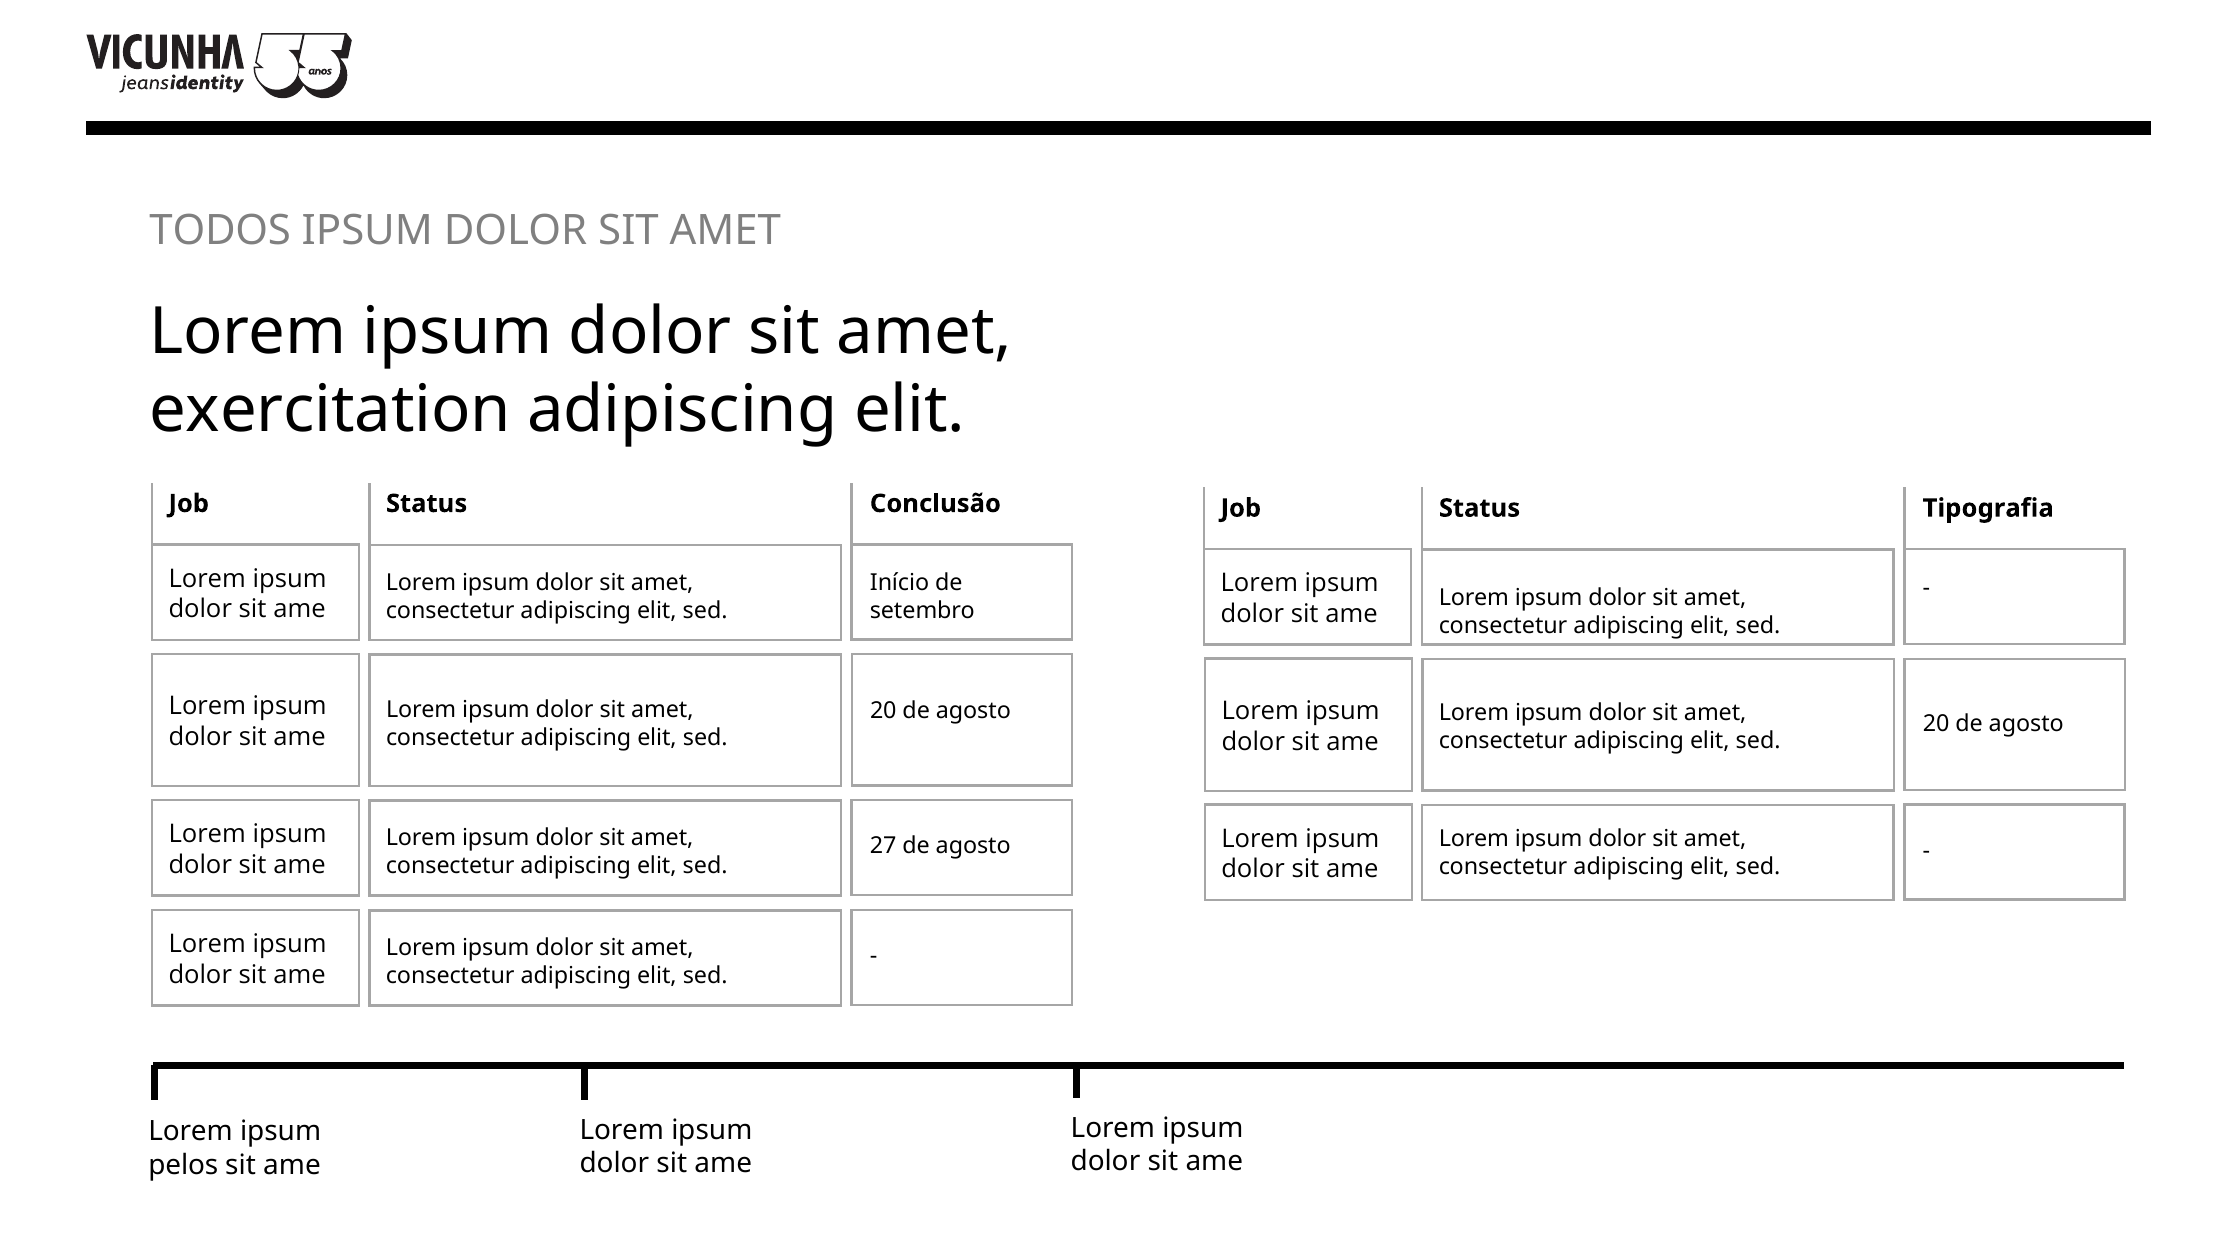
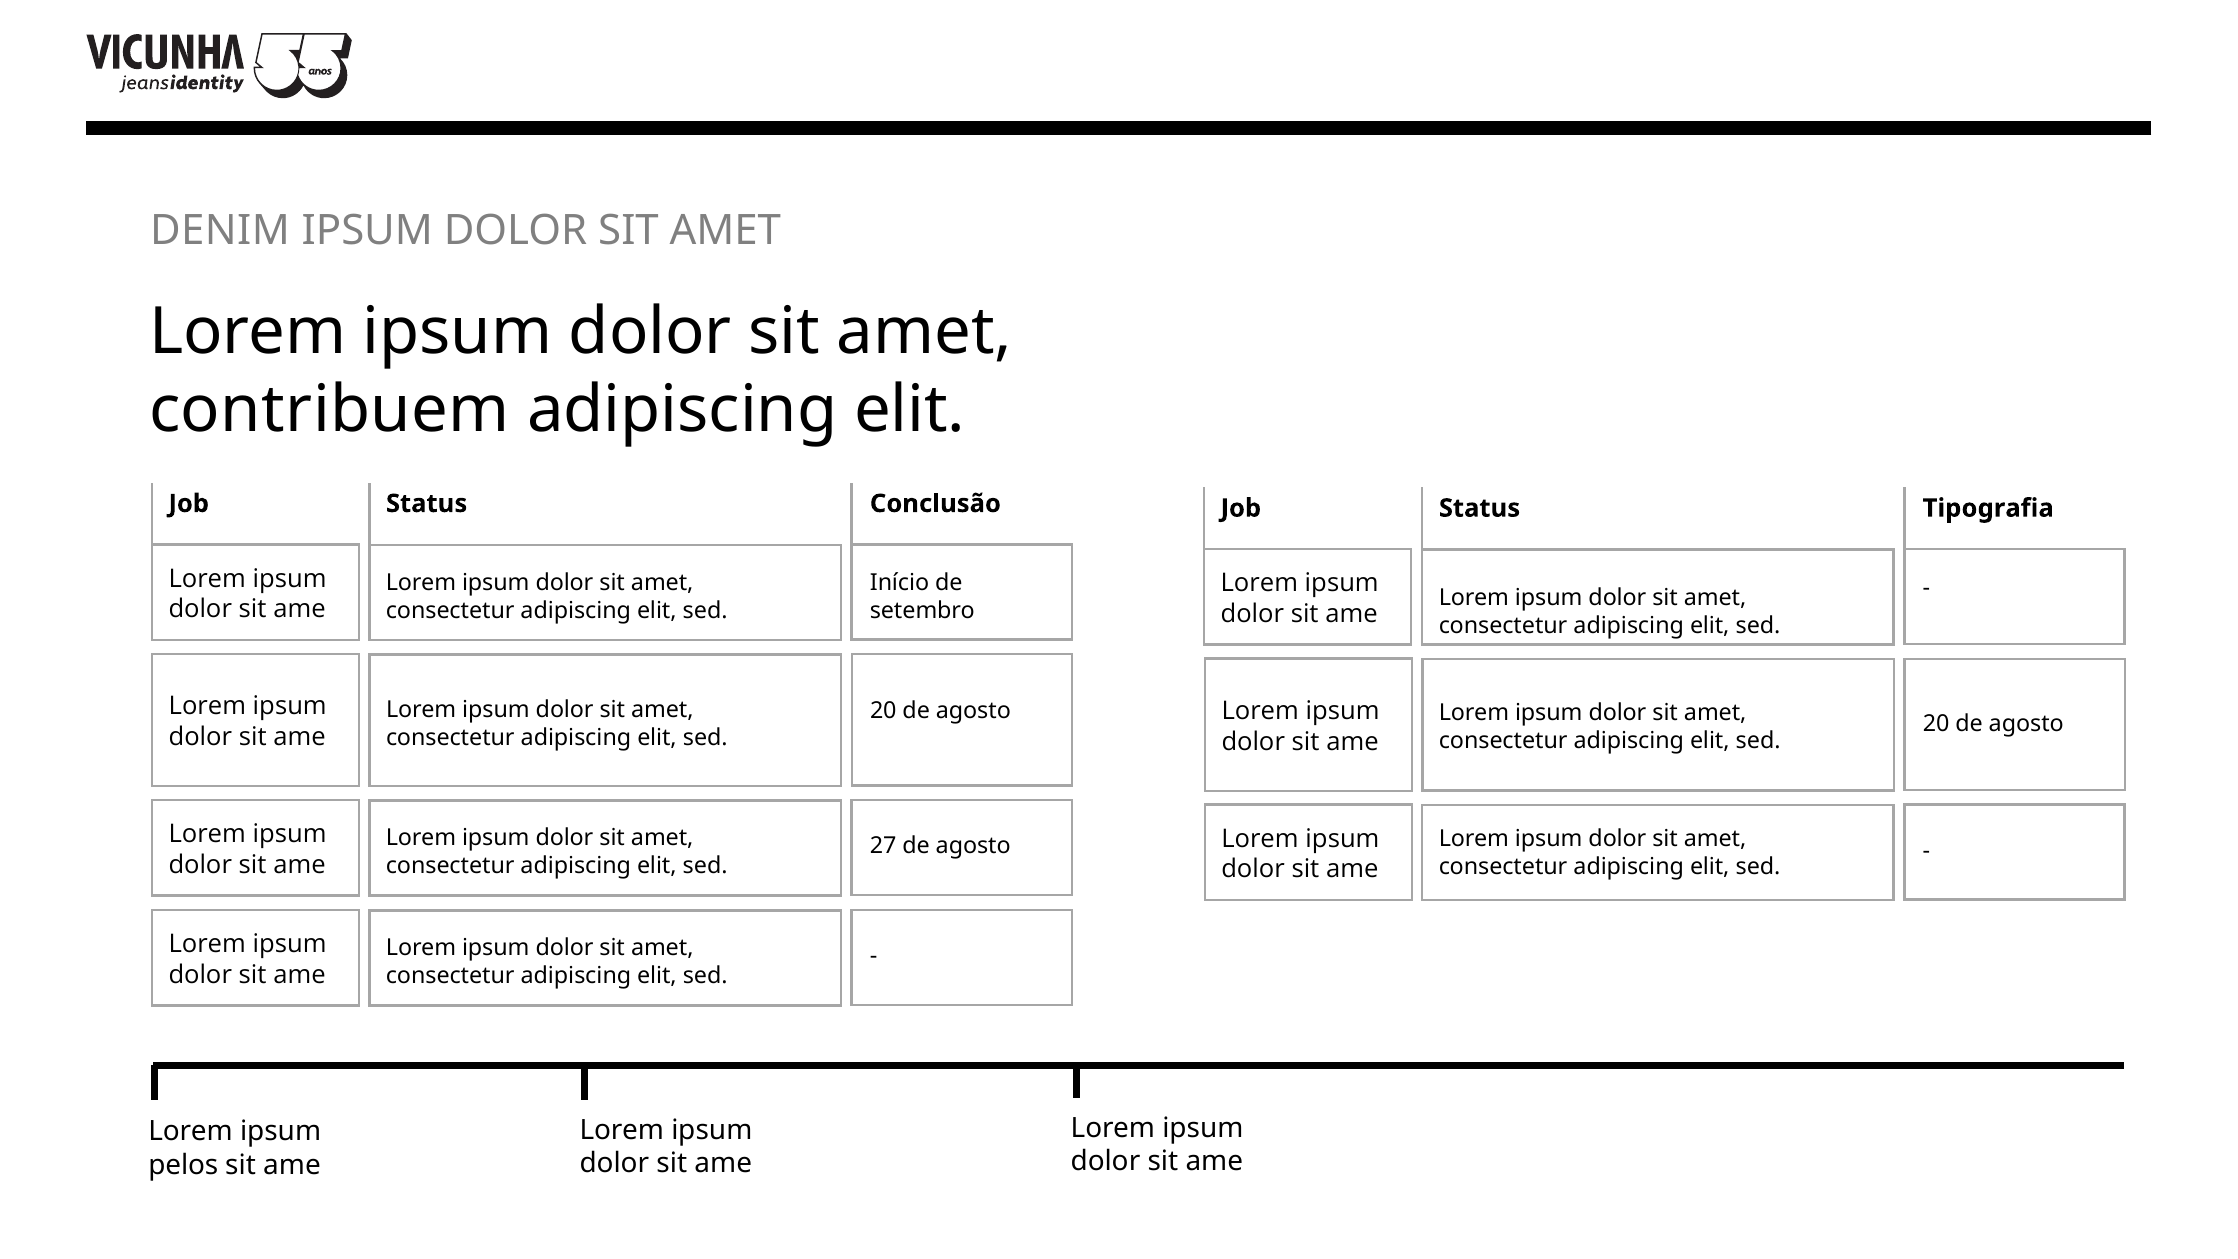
TODOS: TODOS -> DENIM (220, 230)
exercitation: exercitation -> contribuem (330, 410)
